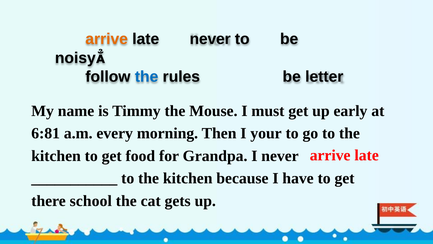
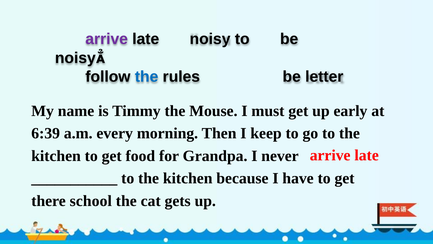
arrive colour: orange -> purple (107, 39)
late never: never -> noisy (210, 39)
6:81: 6:81 -> 6:39 (46, 133)
your: your -> keep (266, 133)
